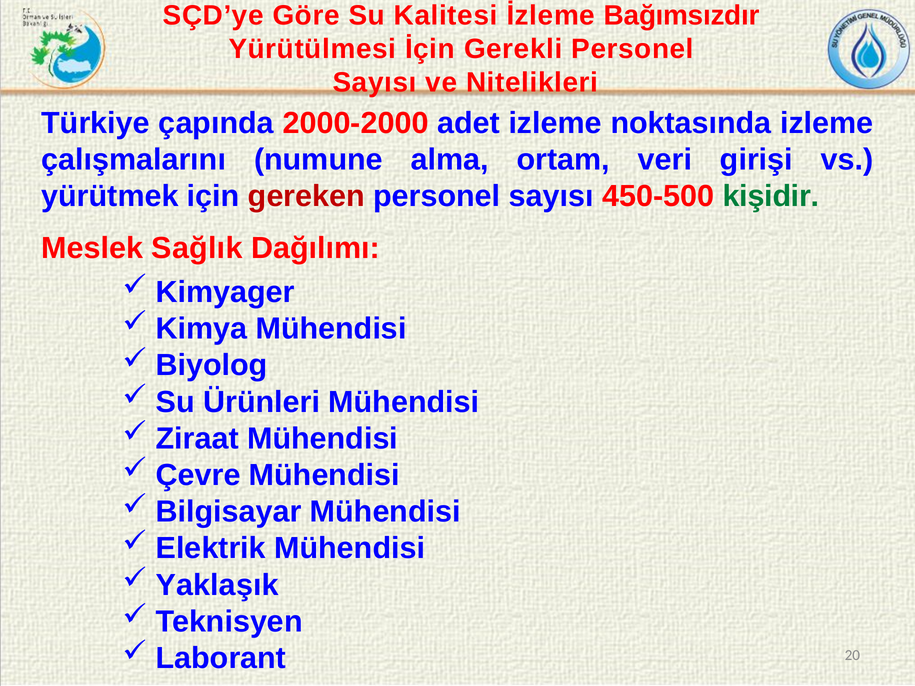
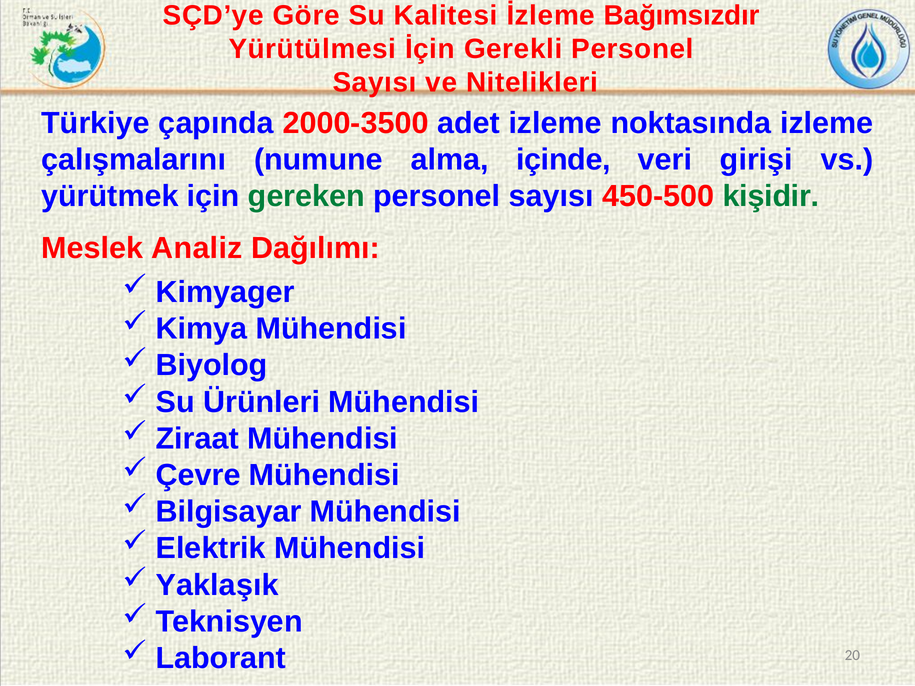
2000-2000: 2000-2000 -> 2000-3500 (356, 123)
ortam: ortam -> içinde (563, 160)
gereken colour: red -> green (306, 196)
Sağlık: Sağlık -> Analiz (197, 248)
